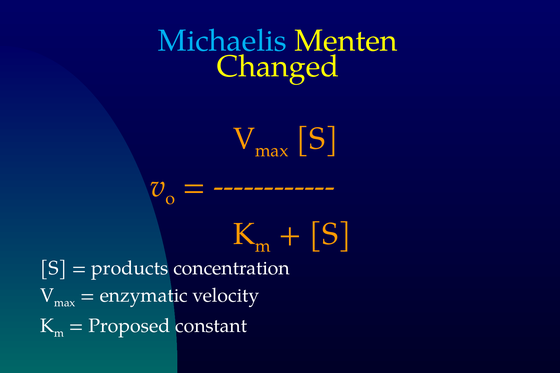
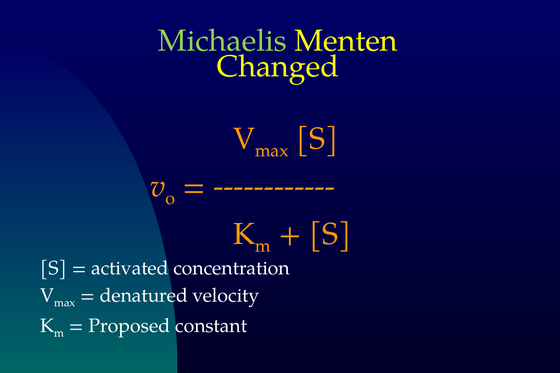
Michaelis colour: light blue -> light green (222, 41)
products: products -> activated (130, 269)
enzymatic: enzymatic -> denatured (144, 296)
